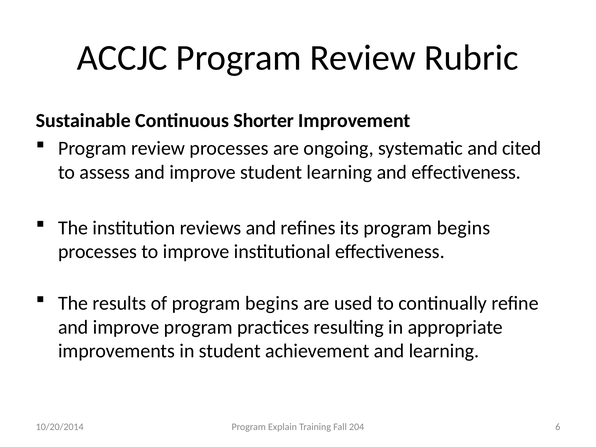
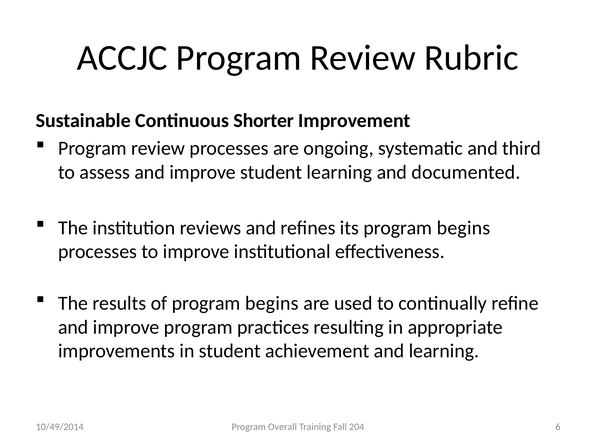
cited: cited -> third (522, 148)
and effectiveness: effectiveness -> documented (466, 172)
Explain: Explain -> Overall (282, 427)
10/20/2014: 10/20/2014 -> 10/49/2014 (60, 427)
